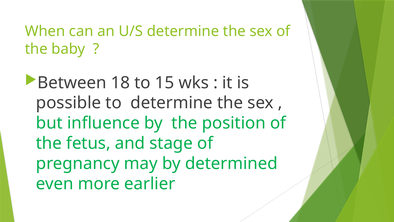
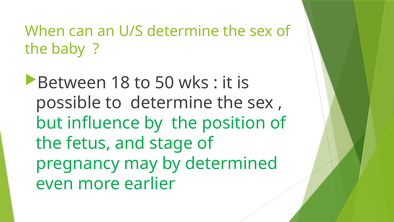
15: 15 -> 50 (165, 83)
